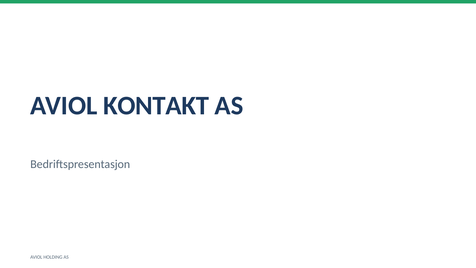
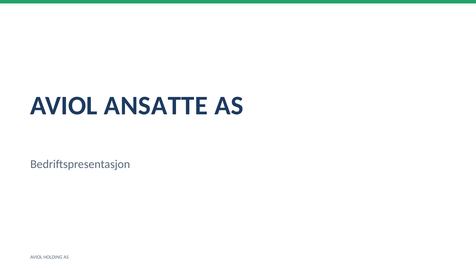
KONTAKT: KONTAKT -> ANSATTE (156, 106)
